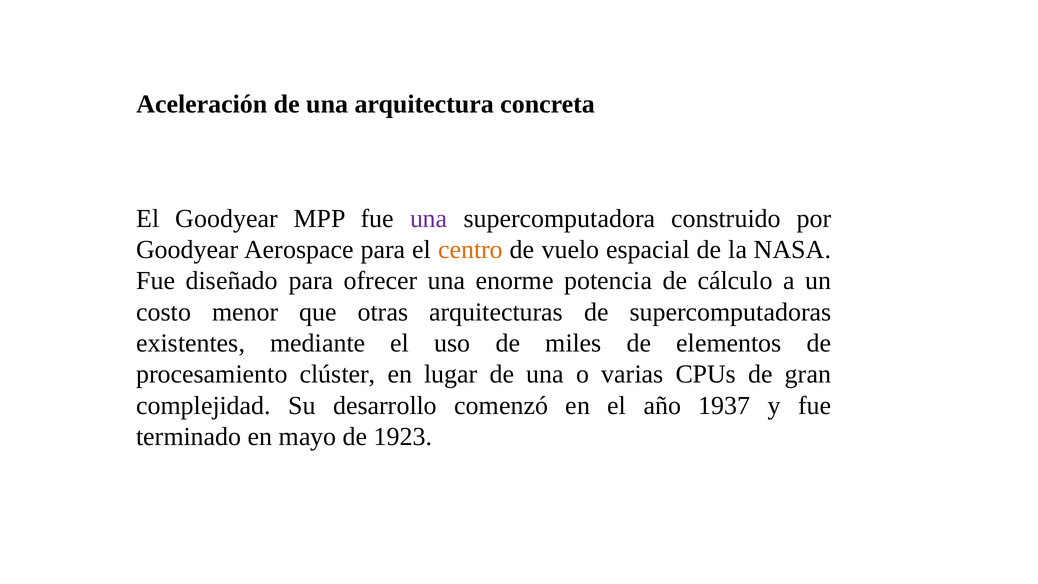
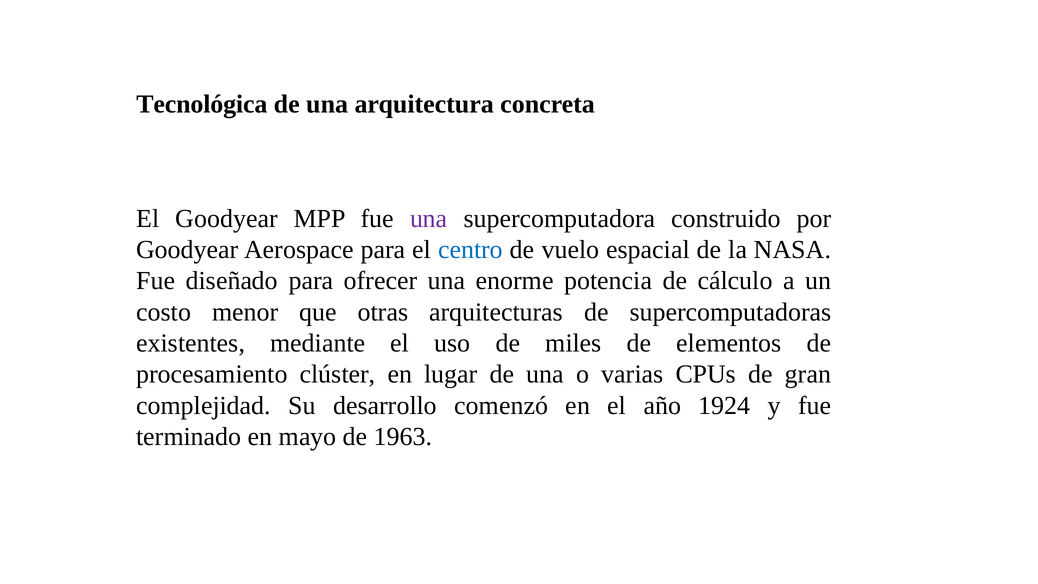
Aceleración: Aceleración -> Tecnológica (202, 104)
centro colour: orange -> blue (470, 250)
1937: 1937 -> 1924 (724, 405)
1923: 1923 -> 1963 (403, 436)
